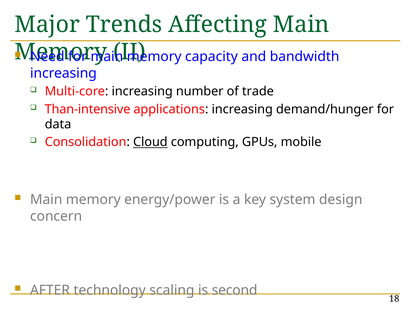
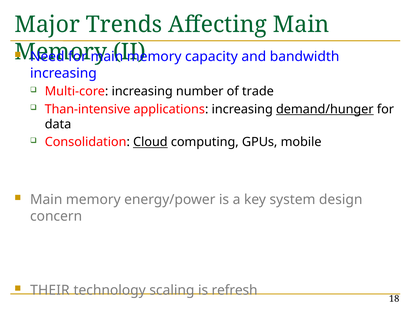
demand/hunger underline: none -> present (325, 109)
AFTER: AFTER -> THEIR (50, 290)
second: second -> refresh (235, 290)
